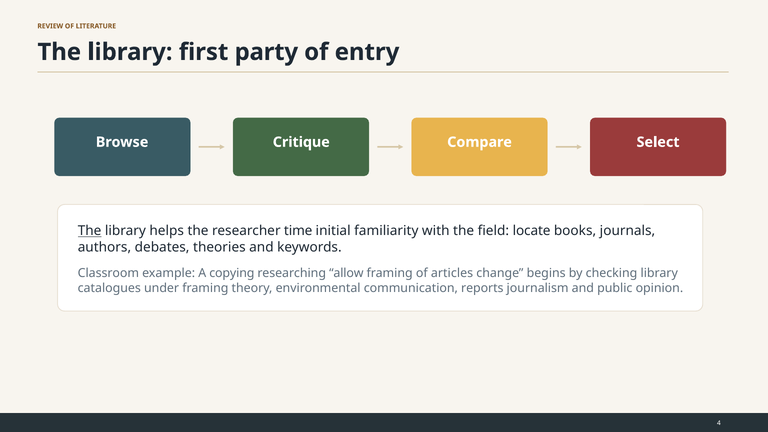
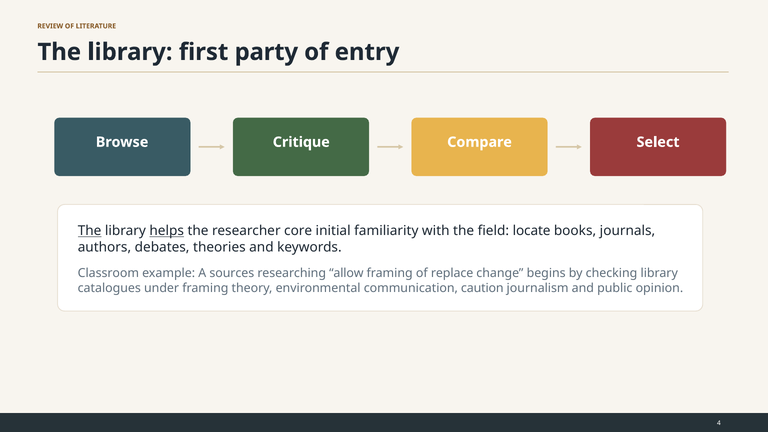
helps underline: none -> present (167, 231)
time: time -> core (298, 231)
copying: copying -> sources (232, 273)
articles: articles -> replace (452, 273)
reports: reports -> caution (482, 288)
